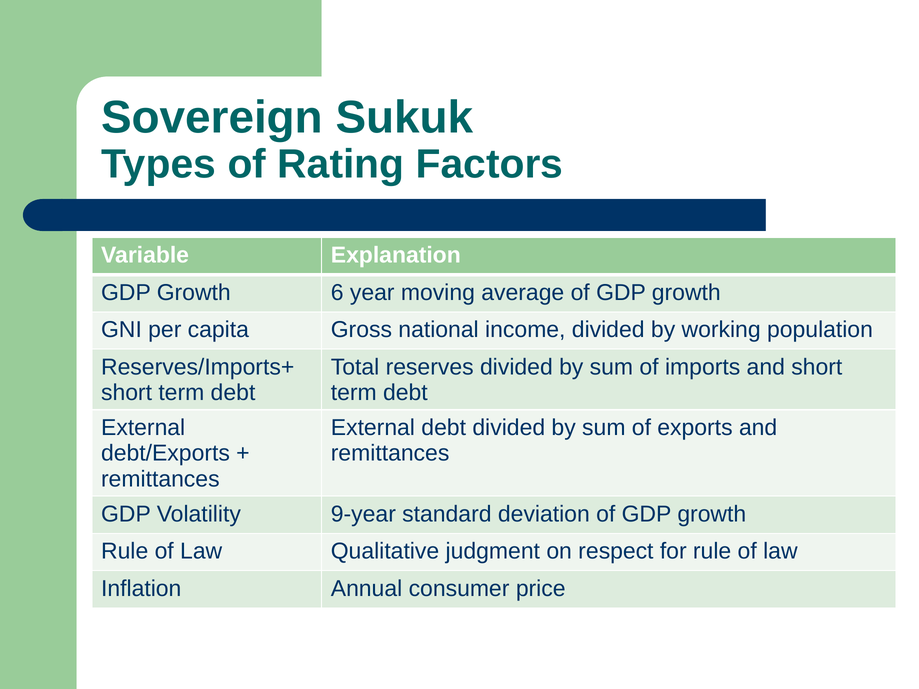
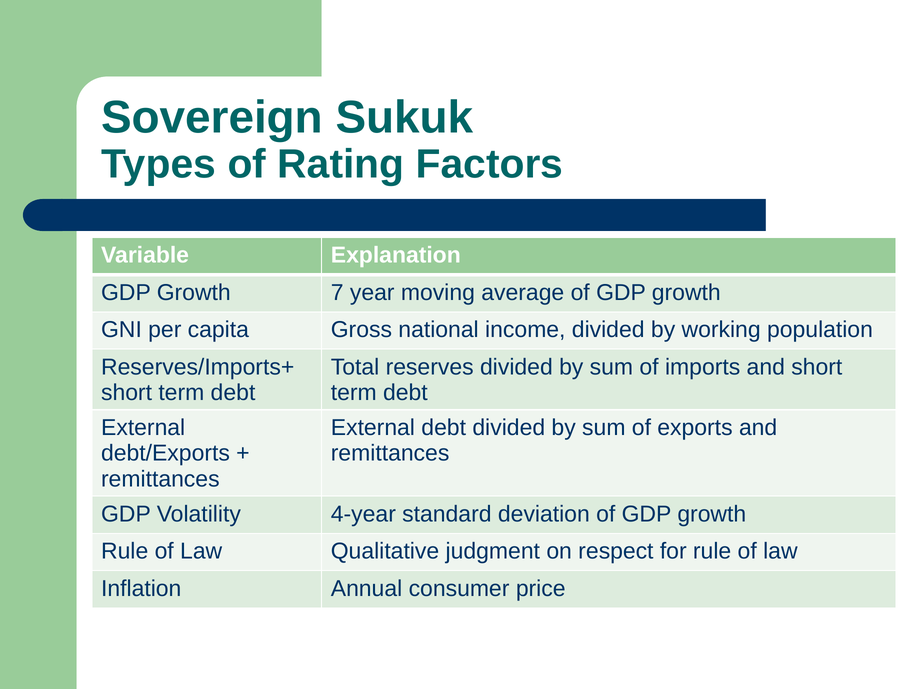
6: 6 -> 7 (337, 293)
9-year: 9-year -> 4-year (363, 514)
